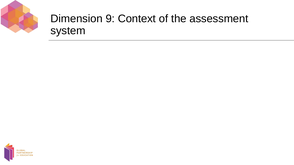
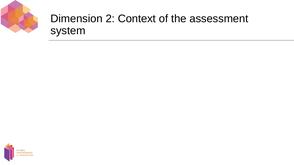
9: 9 -> 2 (110, 19)
